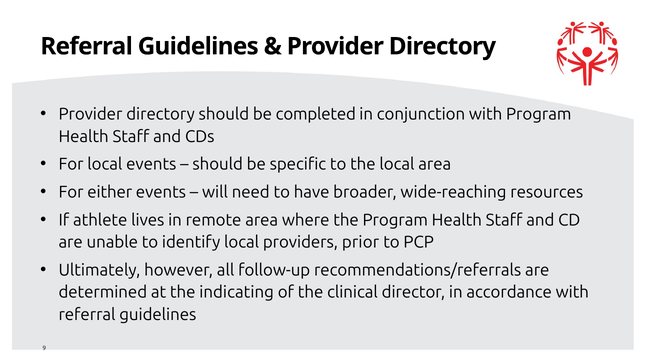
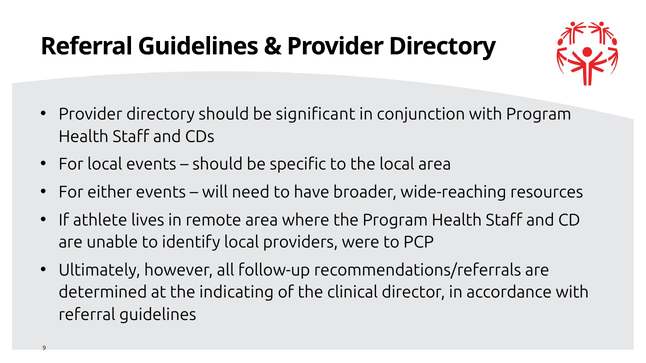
completed: completed -> significant (316, 114)
prior: prior -> were (361, 243)
